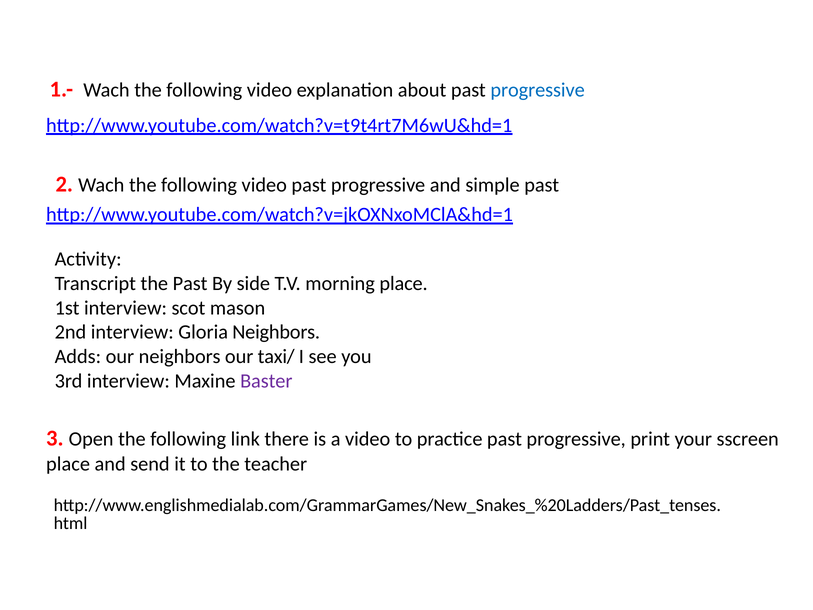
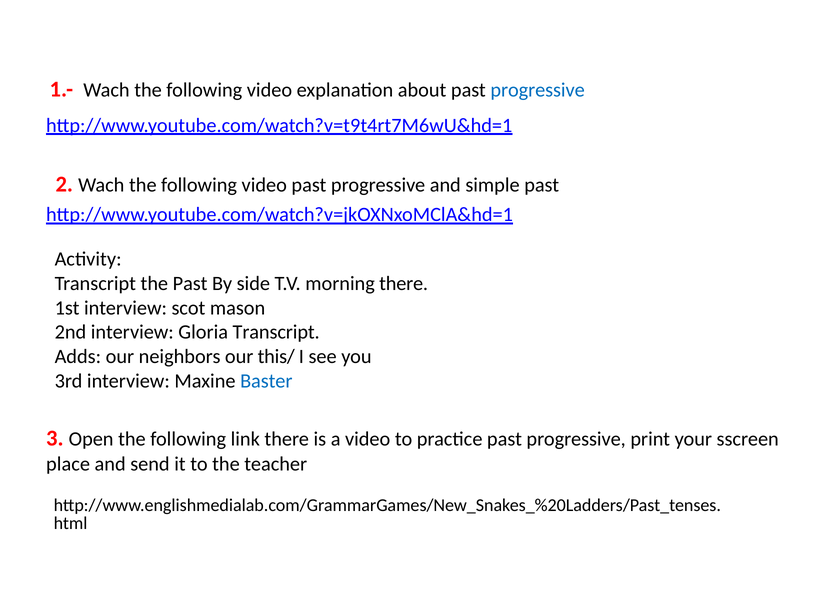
morning place: place -> there (404, 283)
Gloria Neighbors: Neighbors -> Transcript (276, 332)
taxi/: taxi/ -> this/ (276, 357)
Baster colour: purple -> blue (266, 381)
